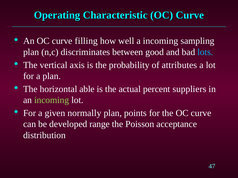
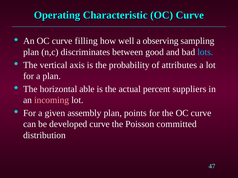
a incoming: incoming -> observing (161, 41)
incoming colour: light green -> pink (52, 100)
normally: normally -> assembly (84, 113)
developed range: range -> curve (100, 124)
acceptance: acceptance -> committed (177, 124)
